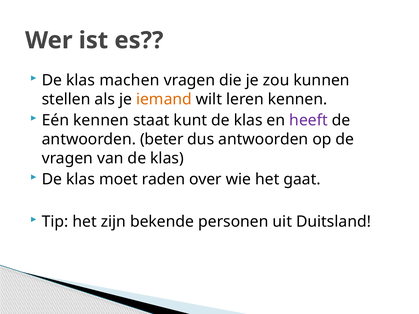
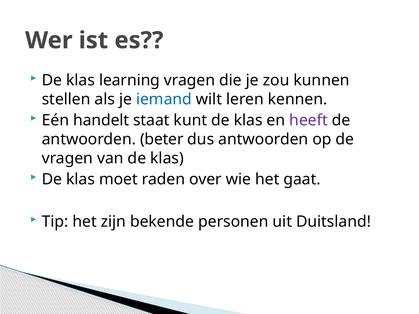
machen: machen -> learning (130, 80)
iemand colour: orange -> blue (164, 99)
Eén kennen: kennen -> handelt (101, 121)
